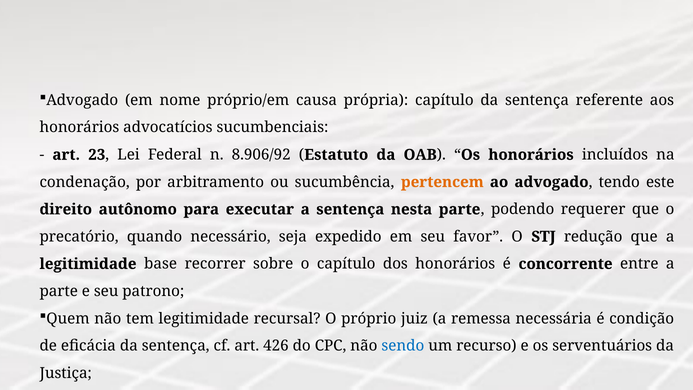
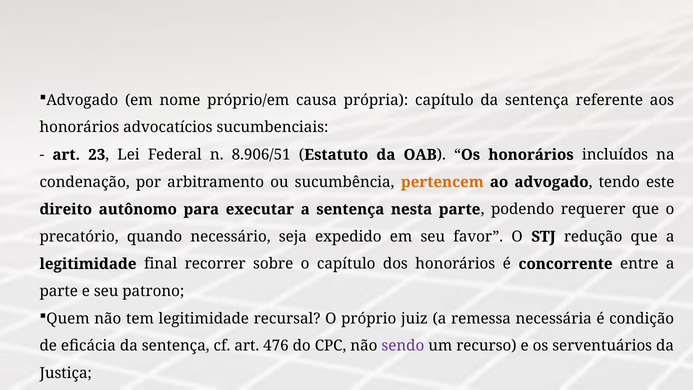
8.906/92: 8.906/92 -> 8.906/51 (261, 155)
base: base -> final (161, 264)
426: 426 -> 476 (276, 346)
sendo colour: blue -> purple (403, 346)
